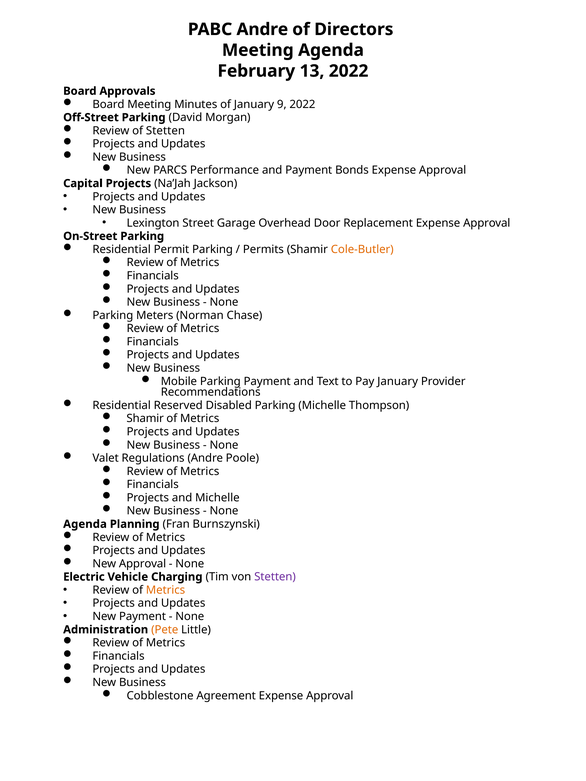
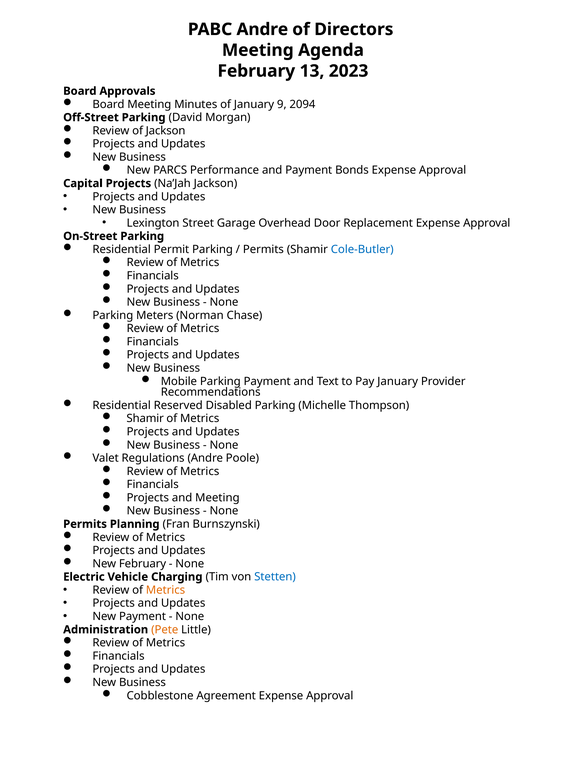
13 2022: 2022 -> 2023 (349, 71)
9 2022: 2022 -> 2094 (302, 104)
of Stetten: Stetten -> Jackson (166, 131)
Cole-Butler colour: orange -> blue (362, 249)
and Michelle: Michelle -> Meeting (217, 498)
Agenda: Agenda -> Permits (85, 524)
New Approval: Approval -> February (143, 564)
Stetten colour: purple -> blue (275, 577)
